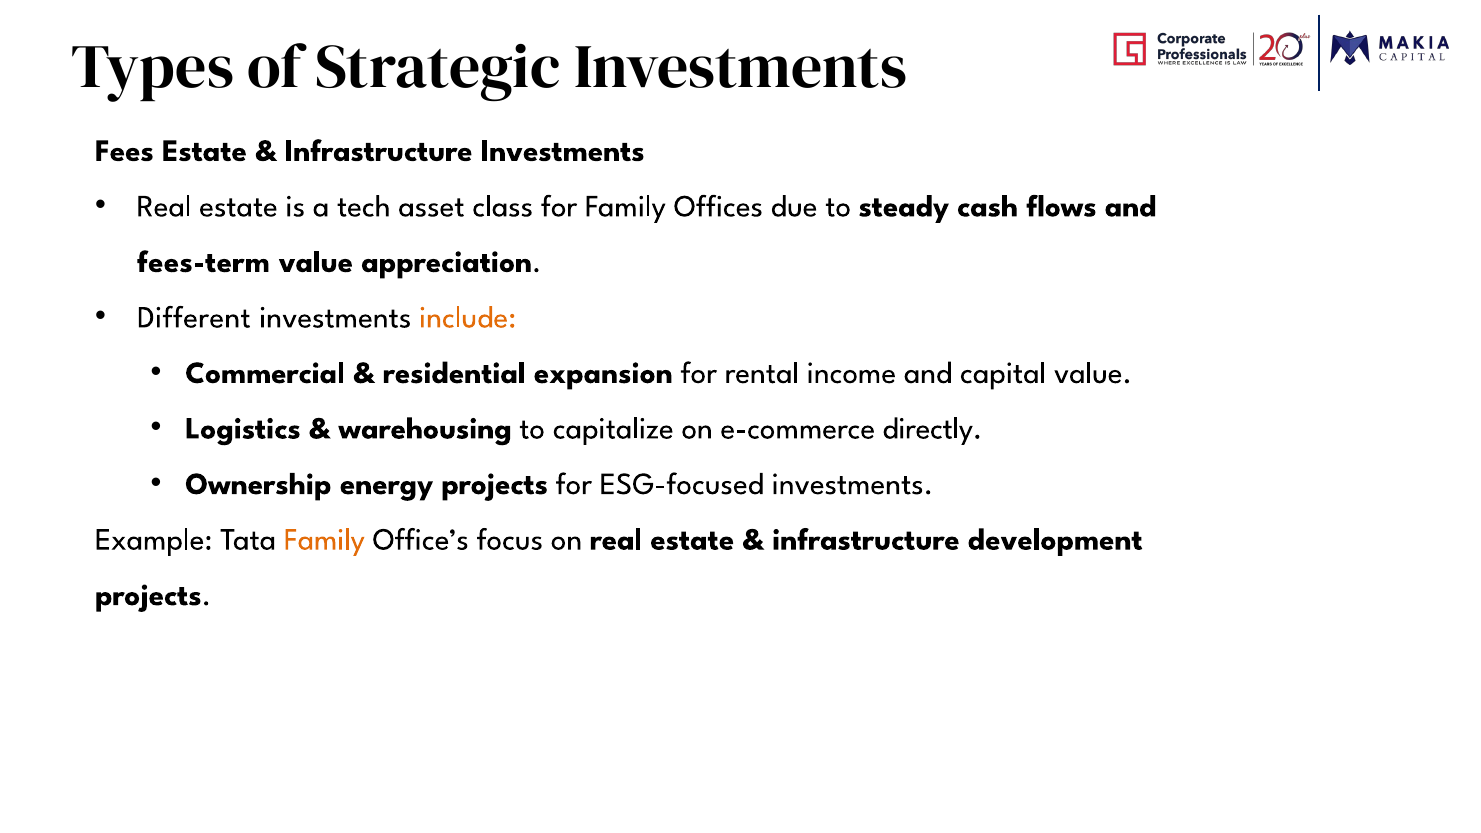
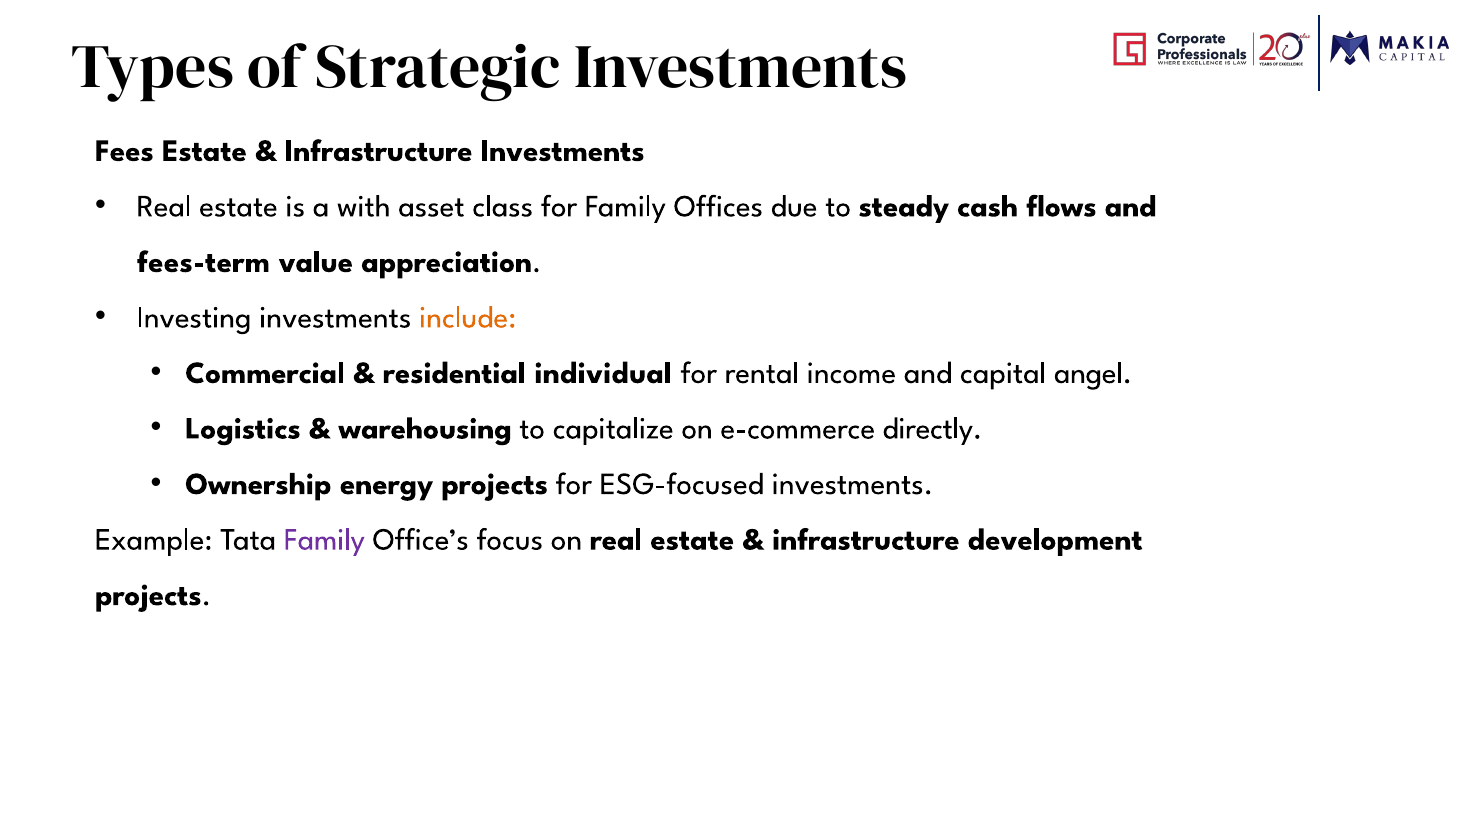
tech: tech -> with (364, 206)
Different: Different -> Investing (194, 317)
expansion: expansion -> individual (603, 373)
capital value: value -> angel (1093, 373)
Family colour: orange -> purple (324, 539)
